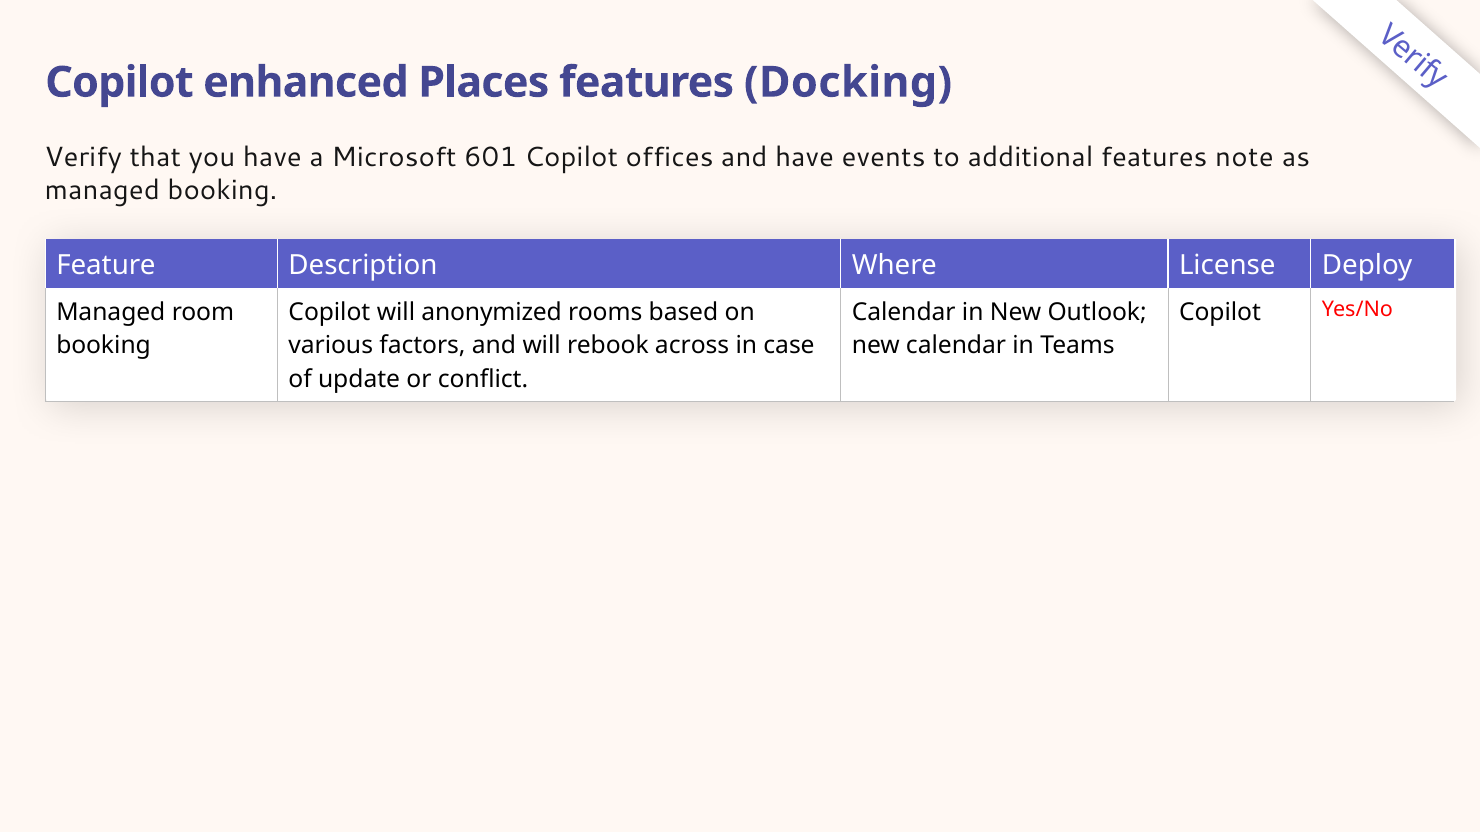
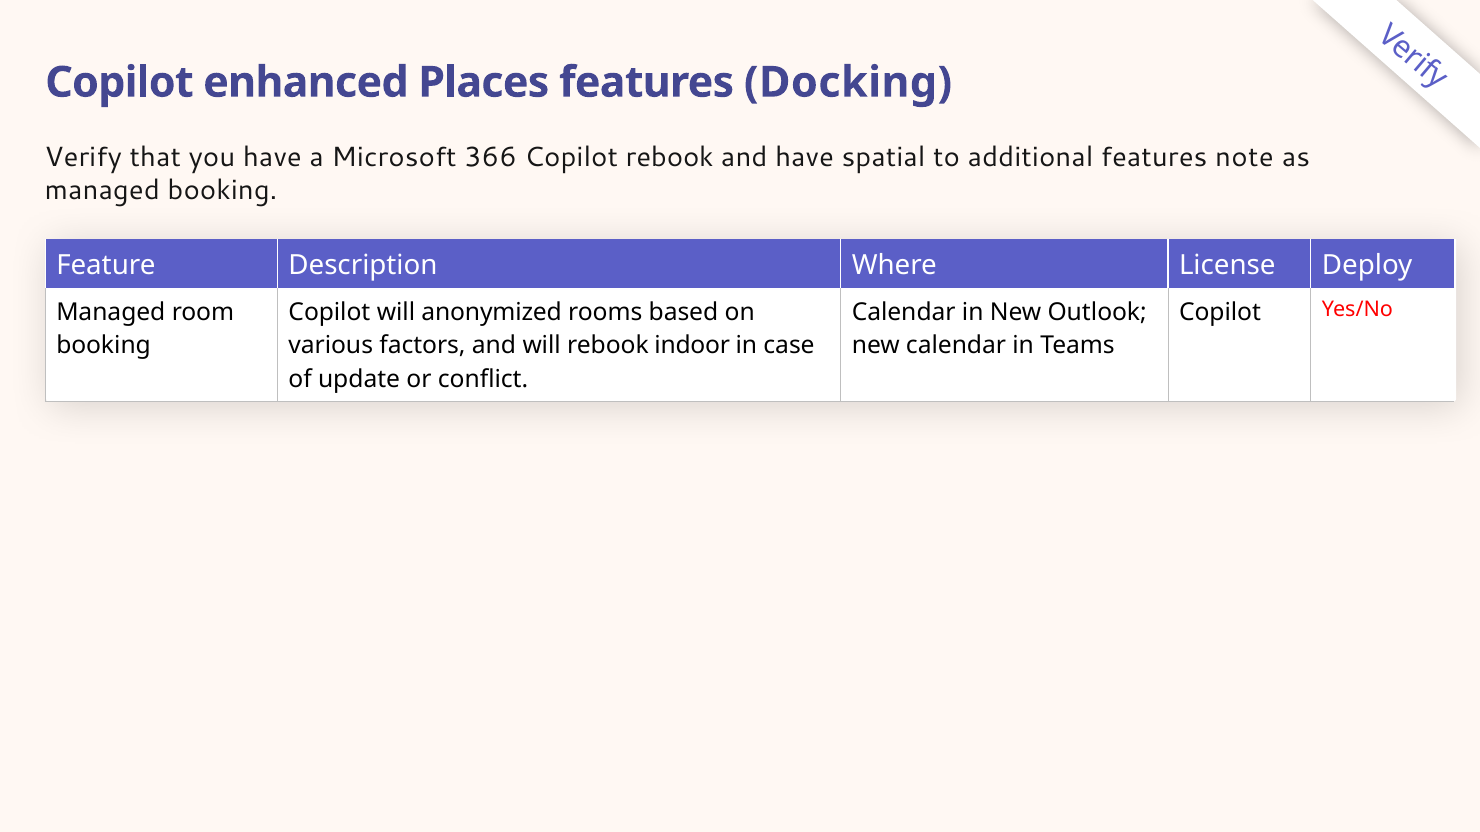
601: 601 -> 366 (490, 157)
Copilot offices: offices -> rebook (670, 157)
events: events -> spatial (884, 157)
across: across -> indoor (692, 346)
